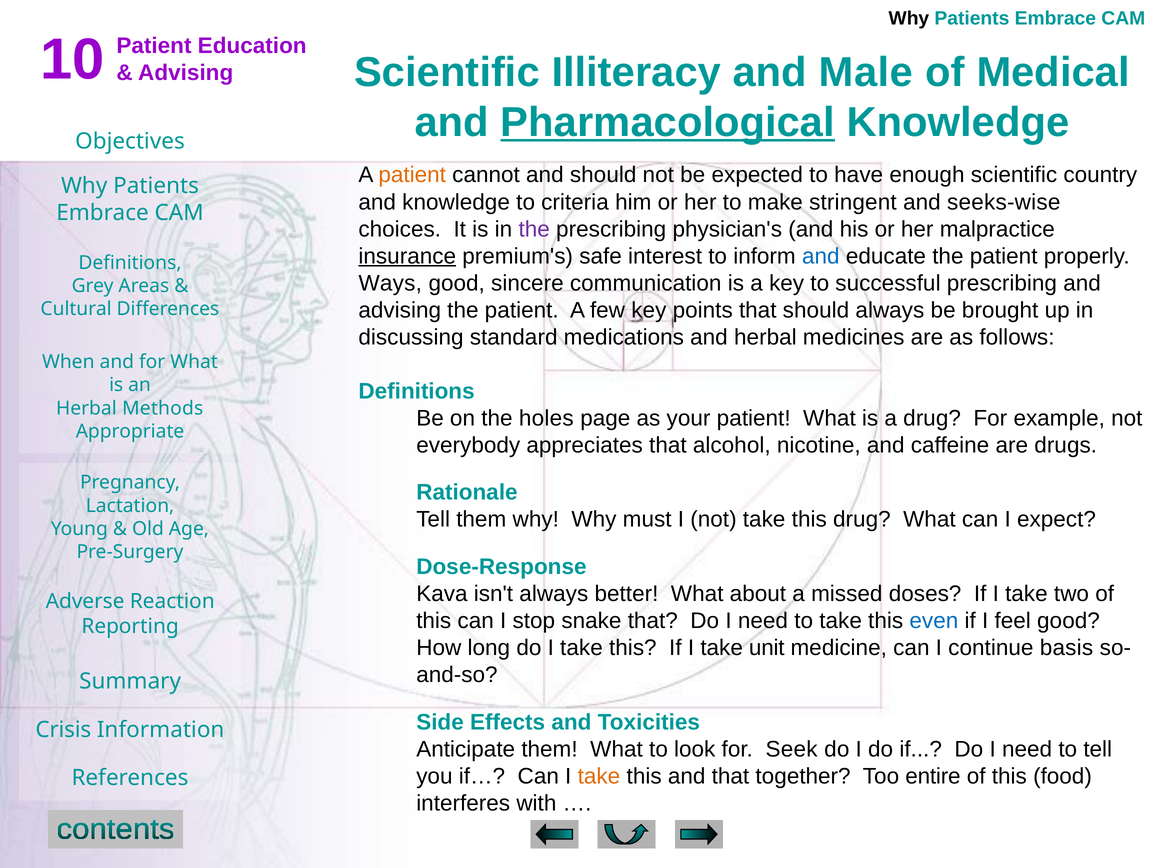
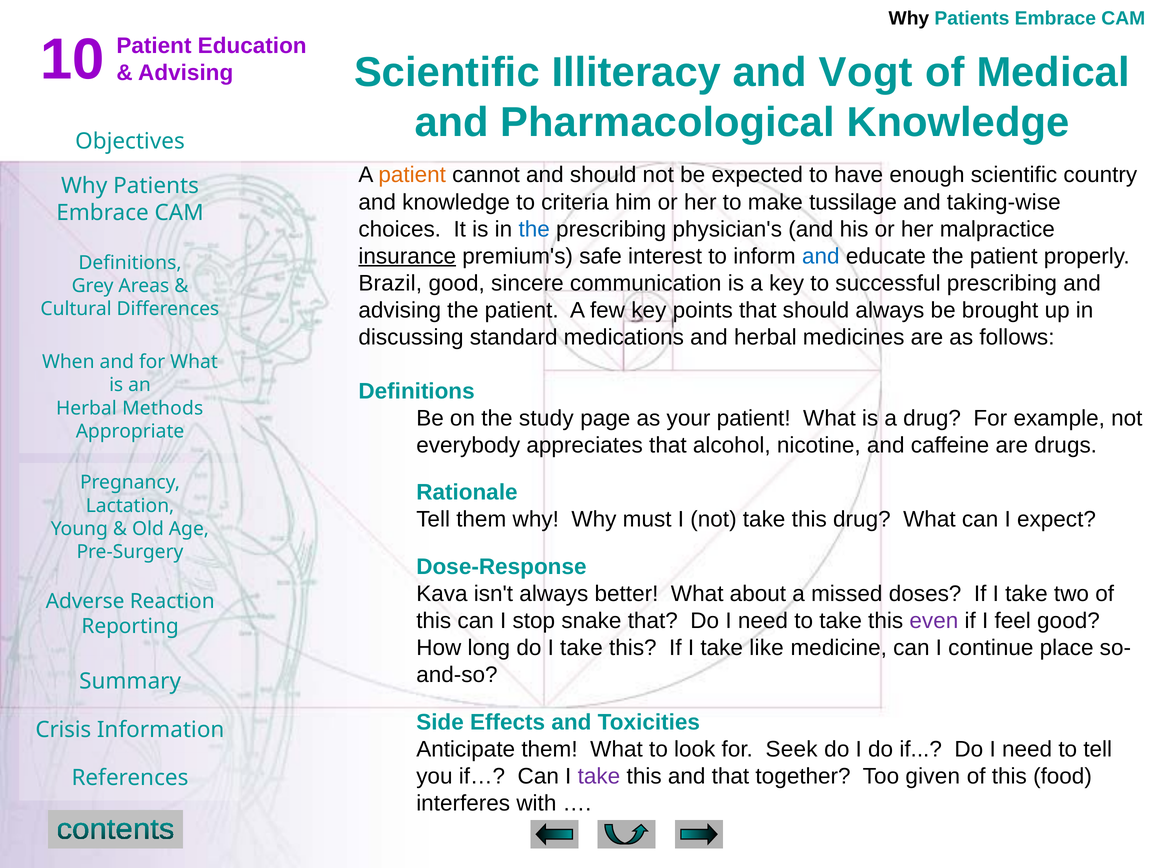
Male: Male -> Vogt (866, 72)
Pharmacological underline: present -> none (668, 122)
stringent: stringent -> tussilage (853, 202)
seeks-wise: seeks-wise -> taking-wise (1004, 202)
the colour: purple -> blue (534, 229)
Ways: Ways -> Brazil (390, 283)
holes: holes -> study (546, 418)
even colour: blue -> purple (934, 621)
unit: unit -> like (767, 648)
basis: basis -> place (1067, 648)
take colour: orange -> purple (599, 776)
entire: entire -> given (933, 776)
